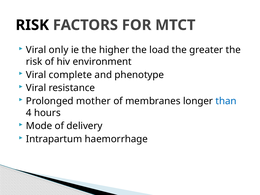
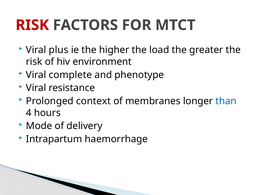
RISK colour: black -> red (32, 25)
only: only -> plus (59, 50)
mother: mother -> context (93, 101)
